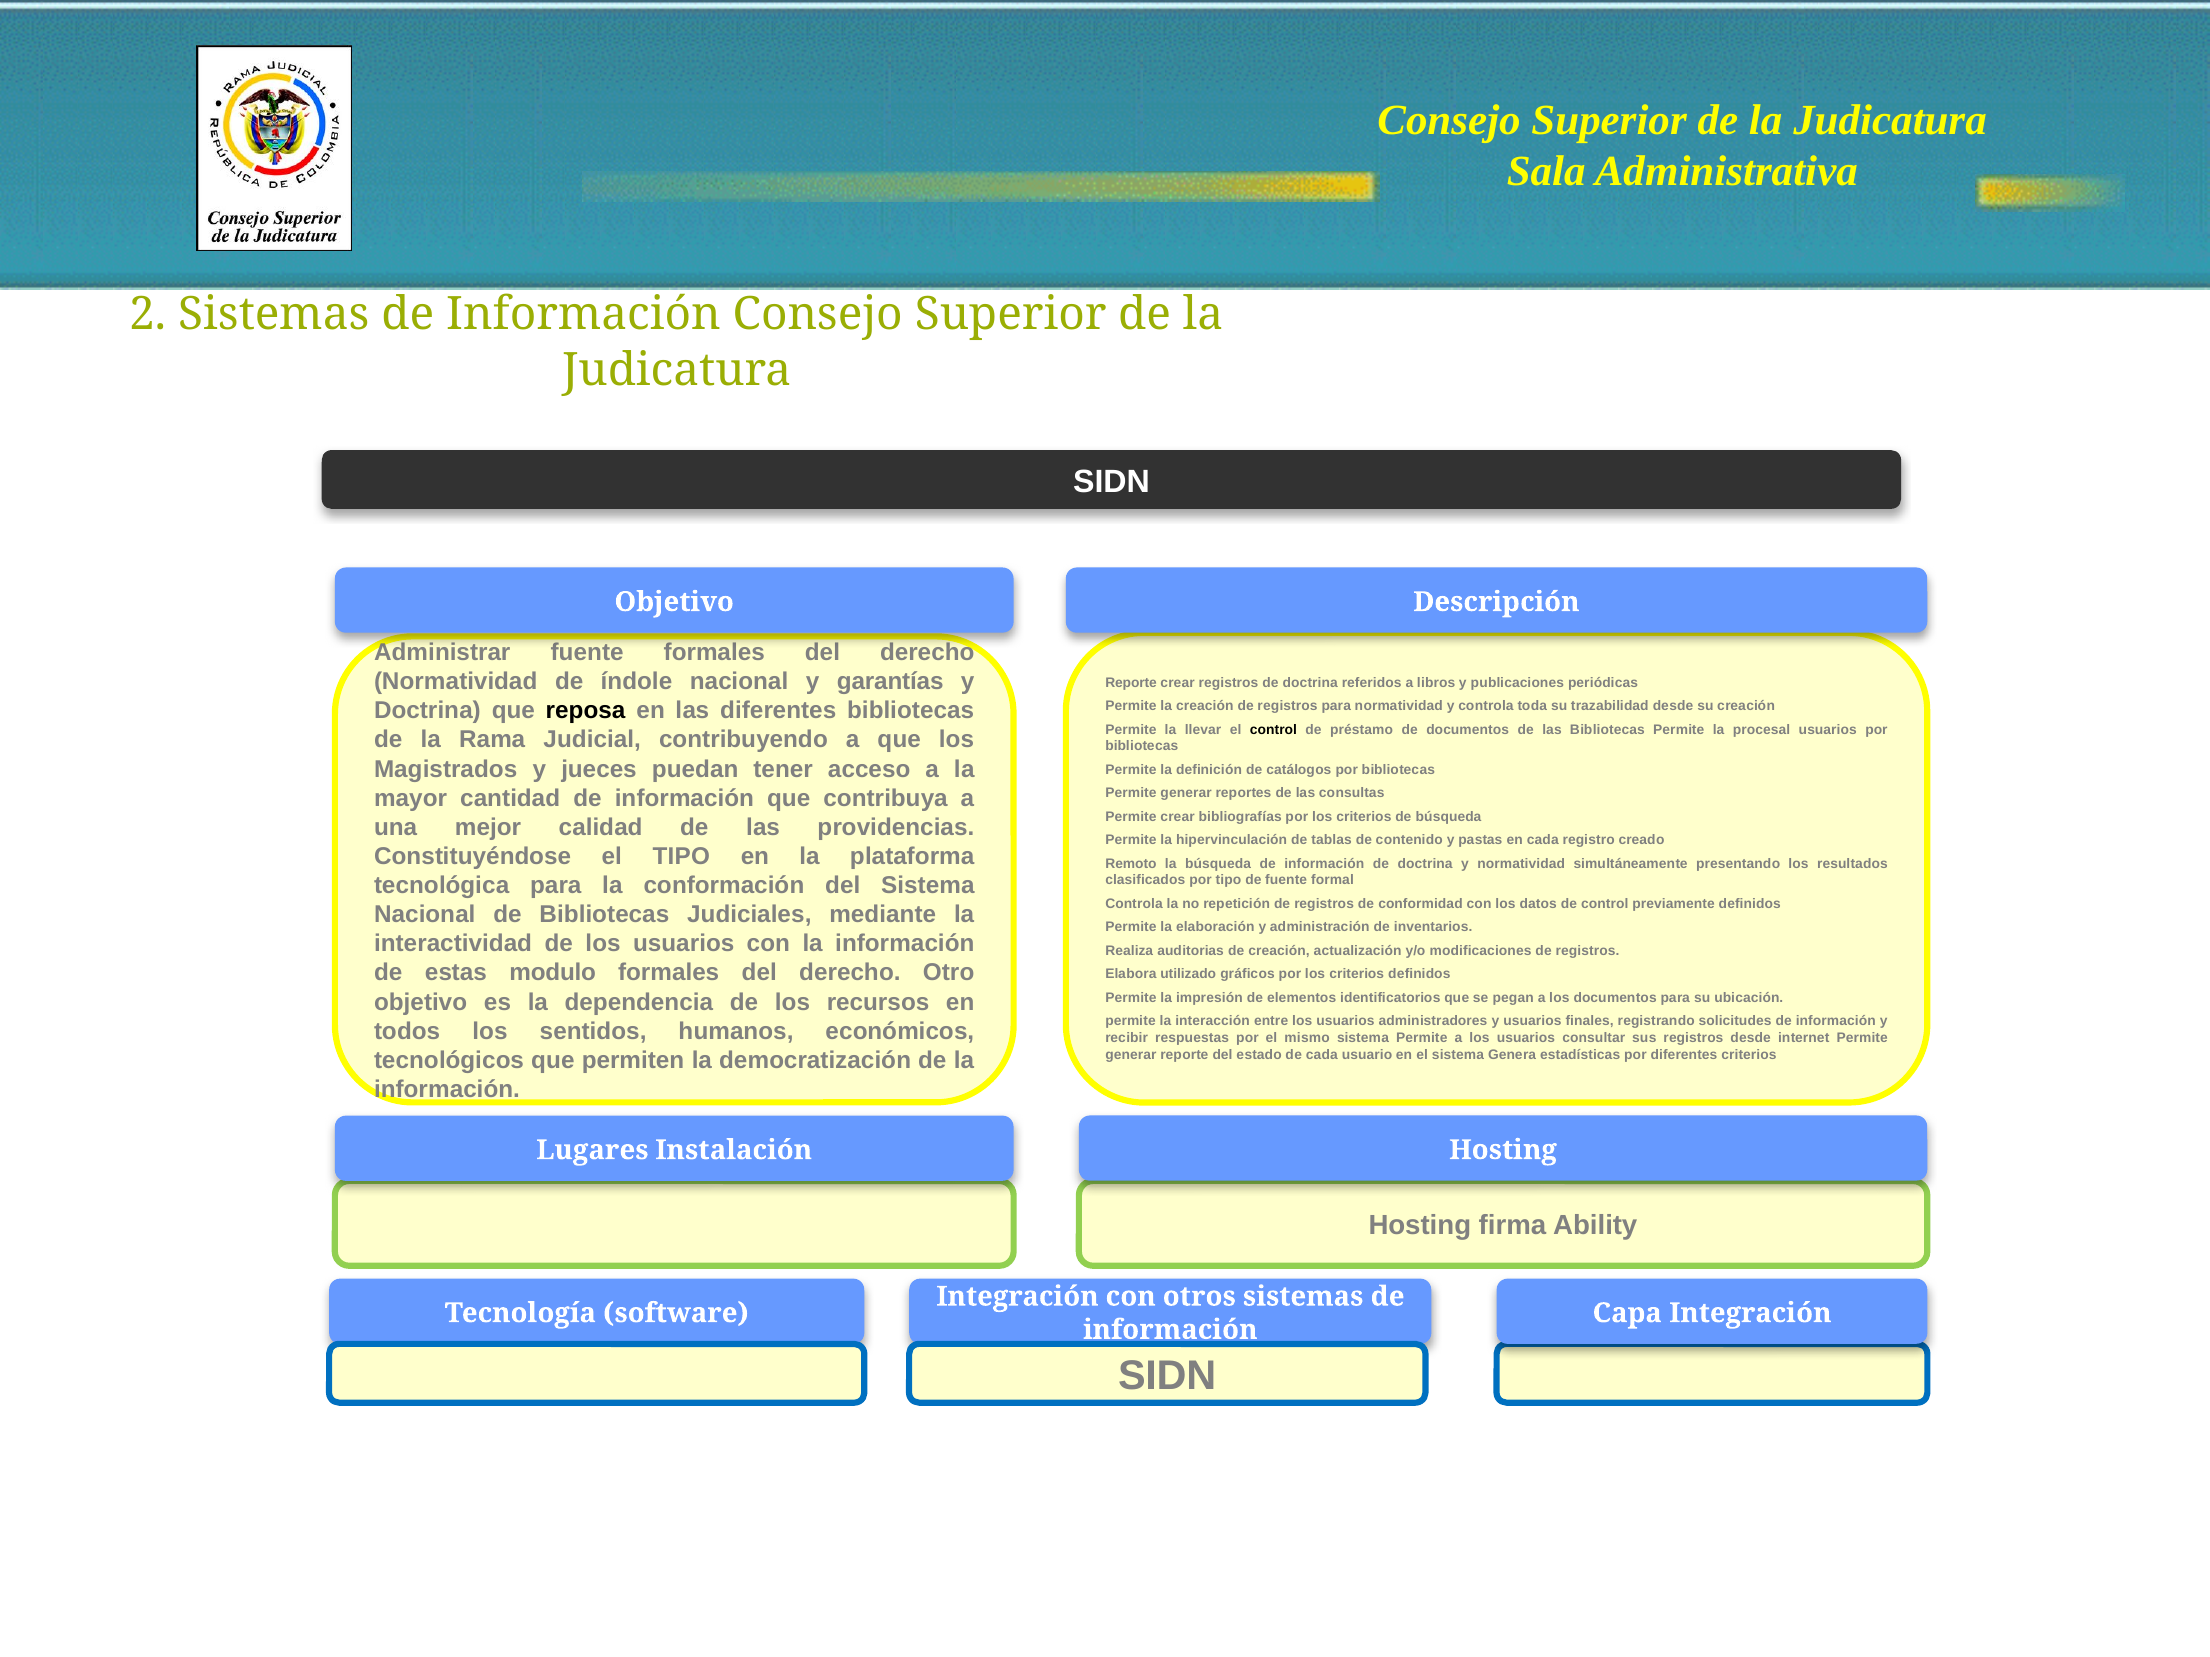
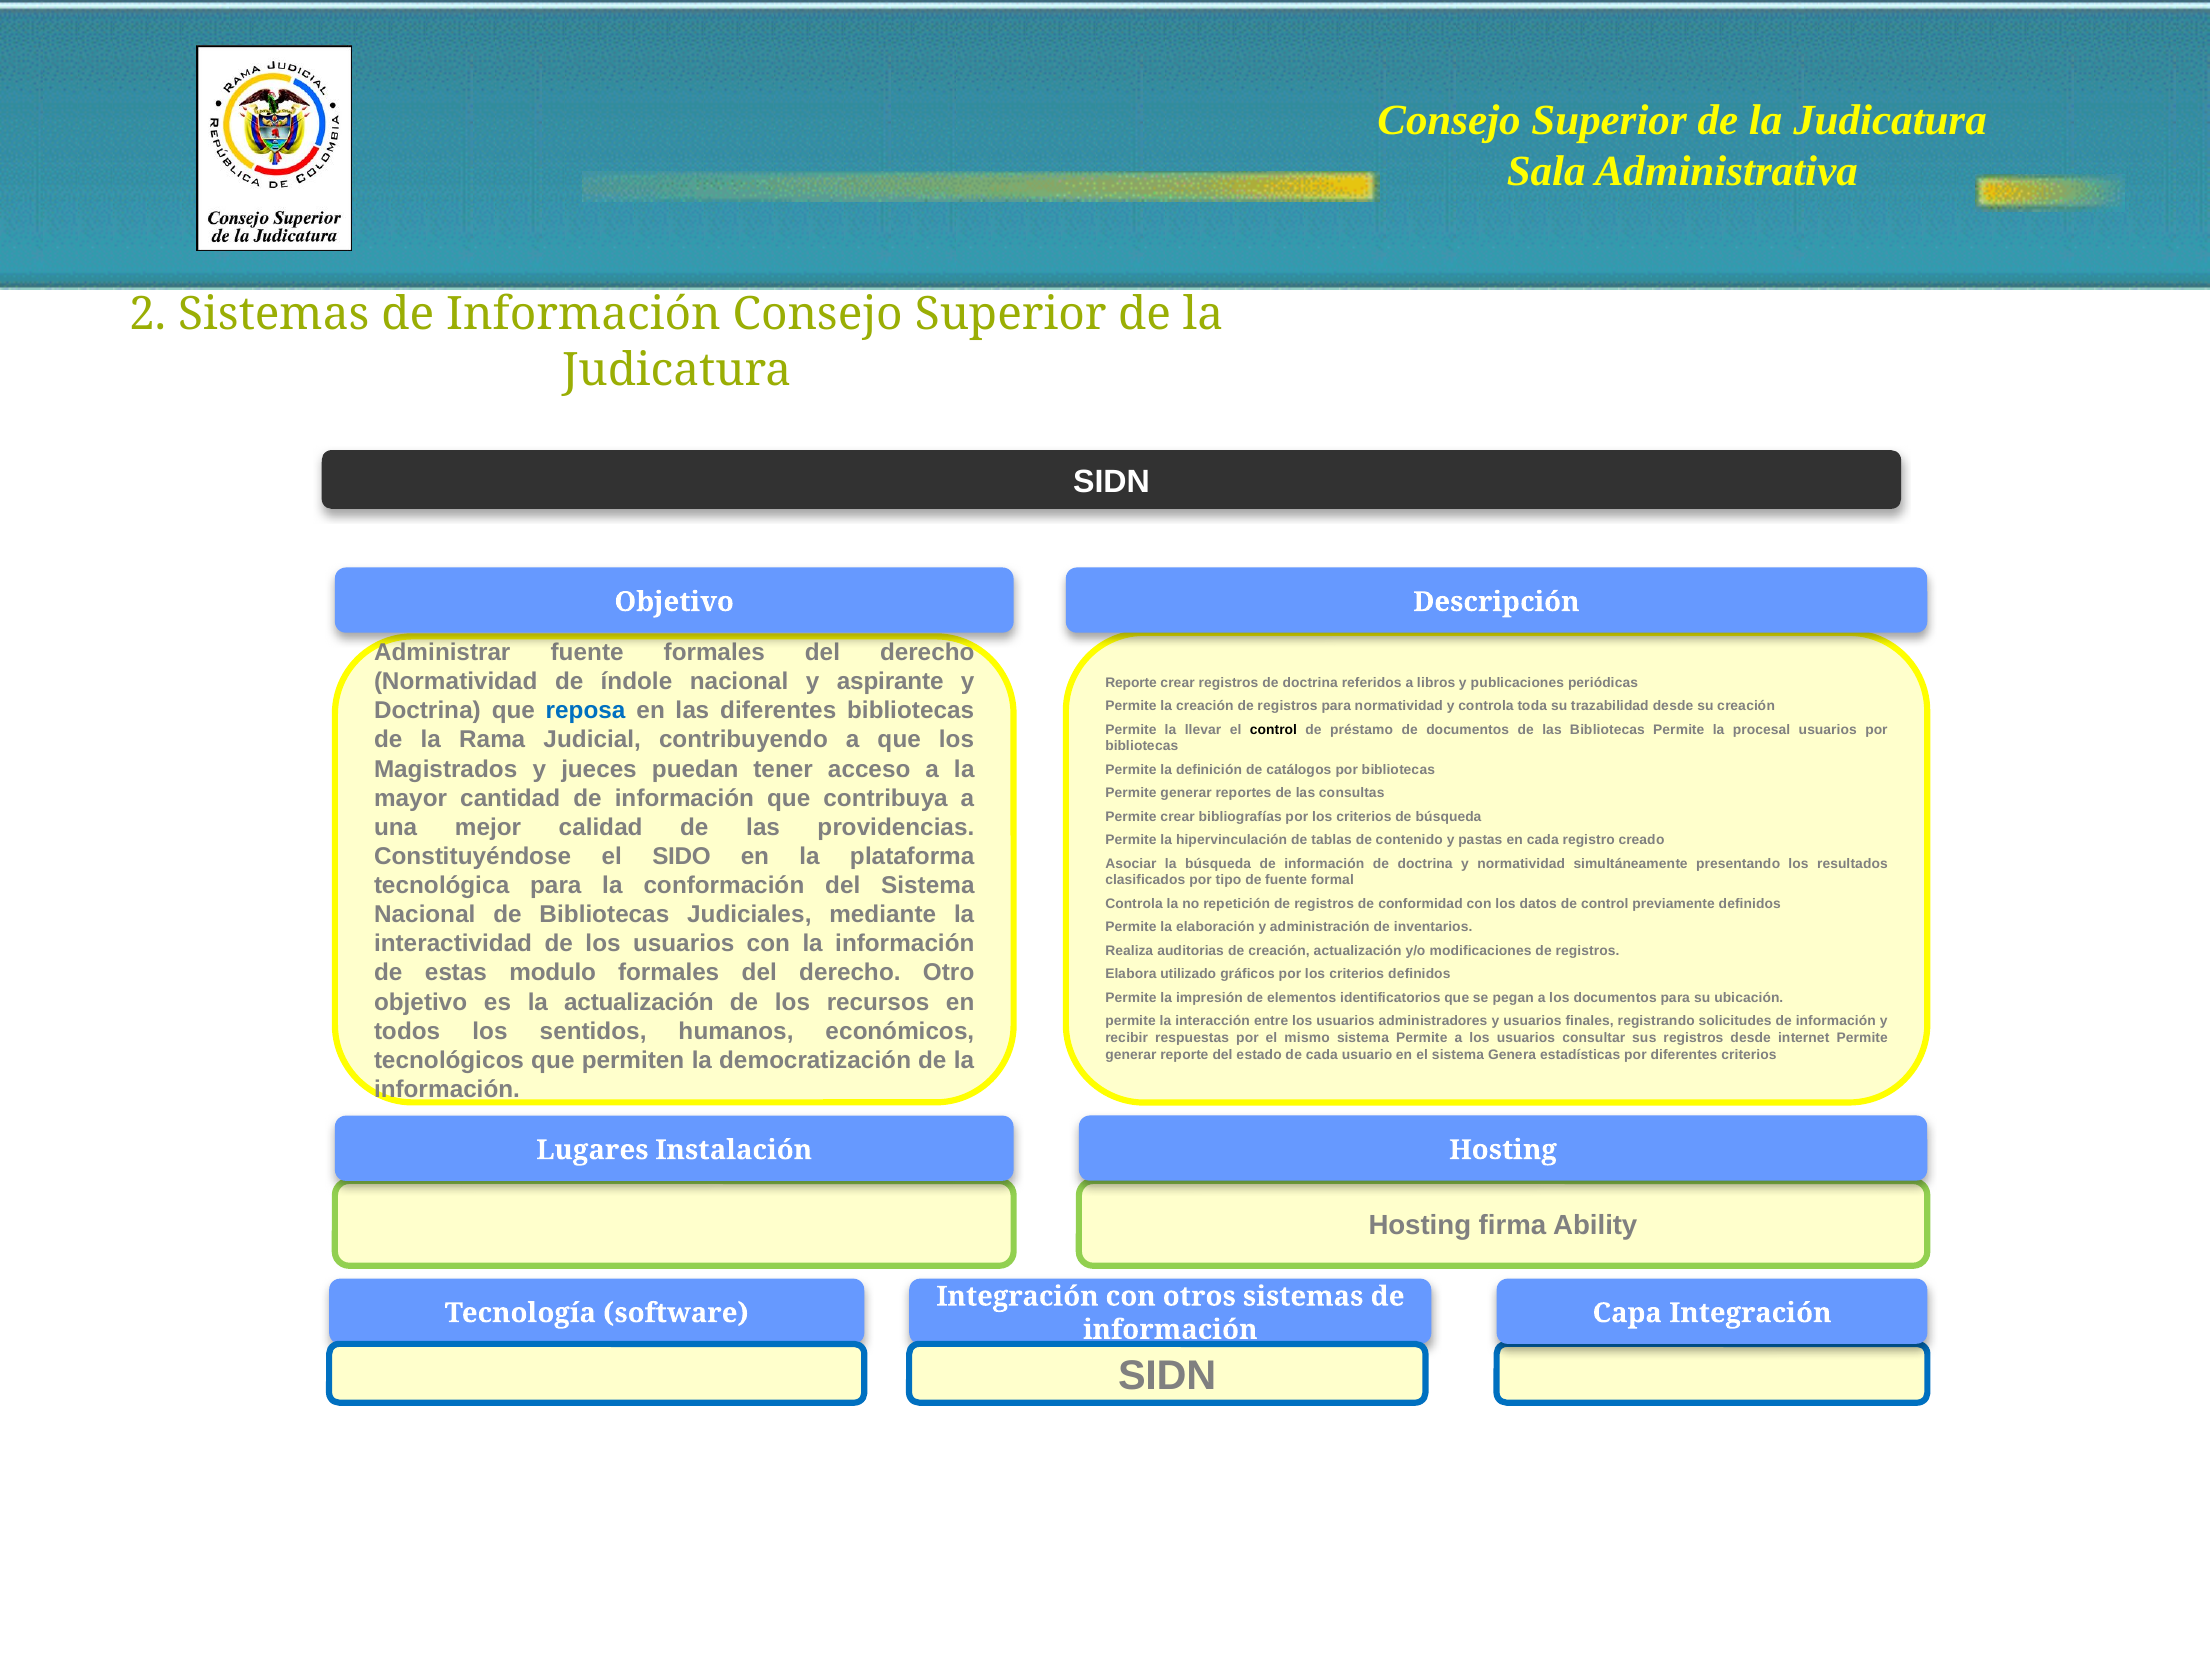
garantías: garantías -> aspirante (890, 682)
reposa colour: black -> blue (586, 711)
el TIPO: TIPO -> SIDO (682, 857)
Remoto: Remoto -> Asociar (1131, 864)
la dependencia: dependencia -> actualización (639, 1002)
